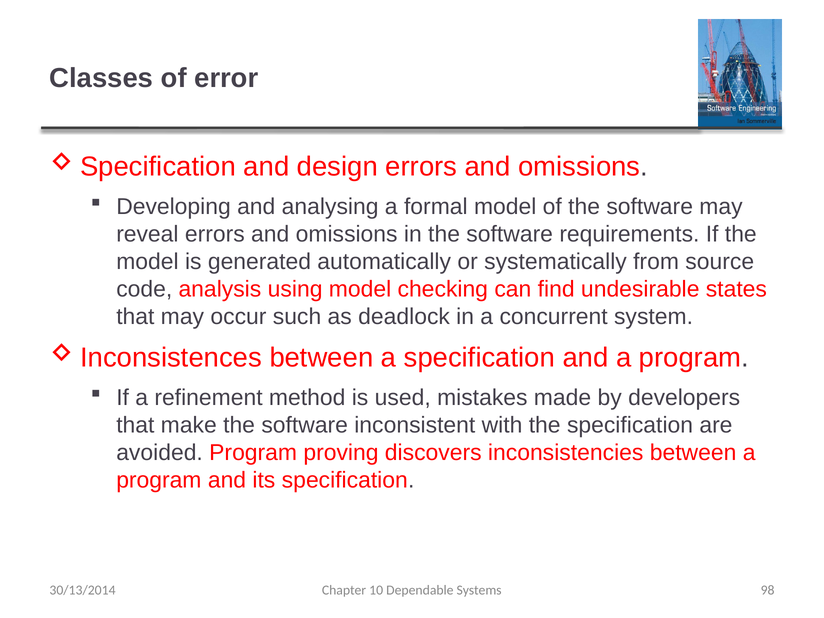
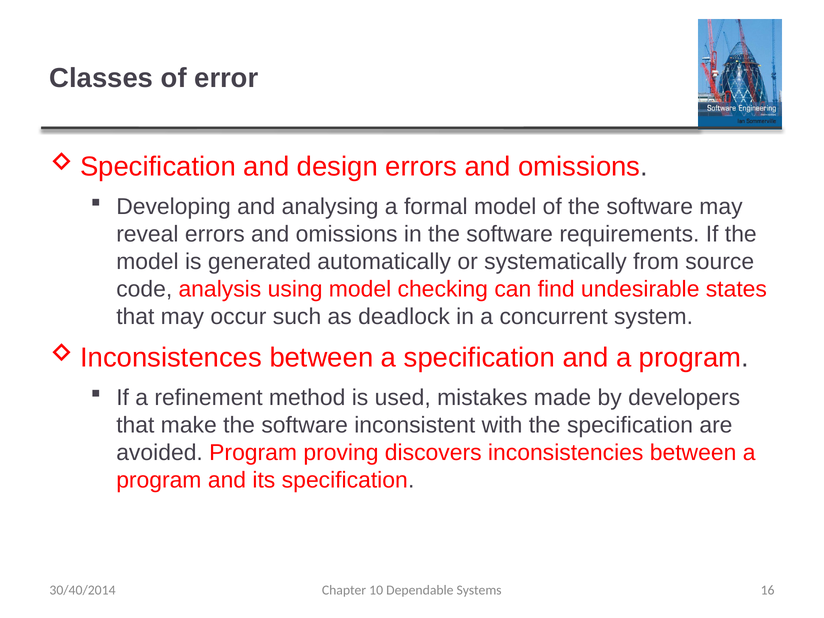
98: 98 -> 16 (768, 590)
30/13/2014: 30/13/2014 -> 30/40/2014 (83, 590)
